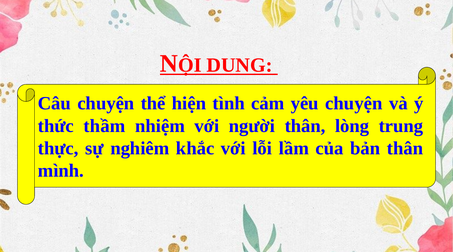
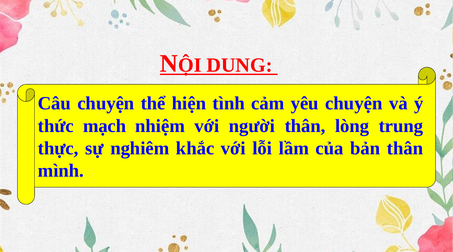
thầm: thầm -> mạch (105, 126)
